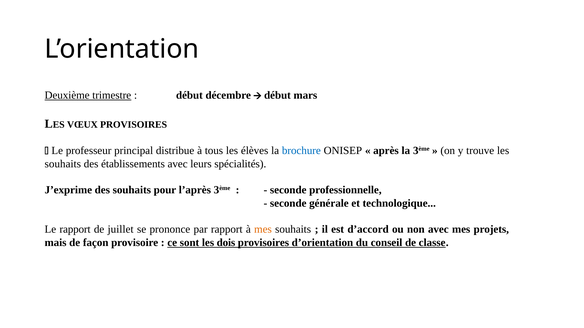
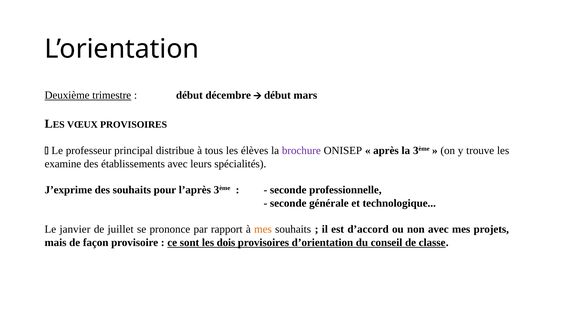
brochure colour: blue -> purple (301, 151)
souhaits: souhaits -> examine (63, 164)
Le rapport: rapport -> janvier (75, 230)
